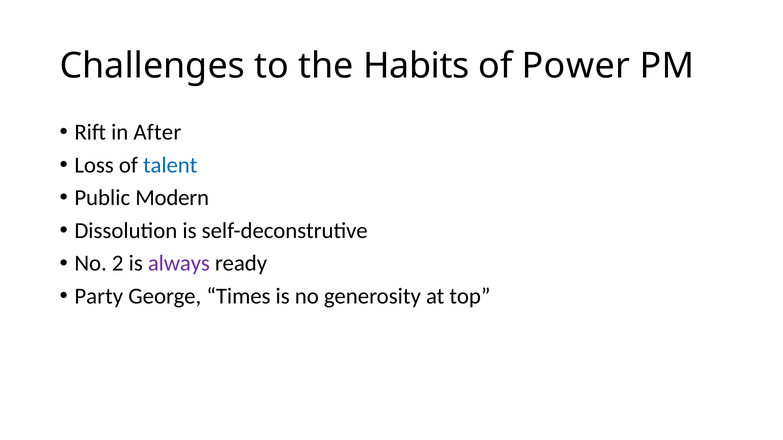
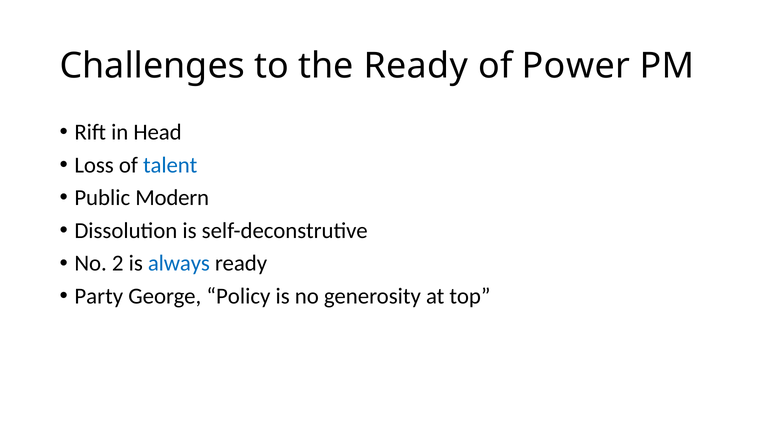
the Habits: Habits -> Ready (416, 66)
After: After -> Head (158, 132)
always colour: purple -> blue (179, 264)
Times: Times -> Policy (238, 297)
